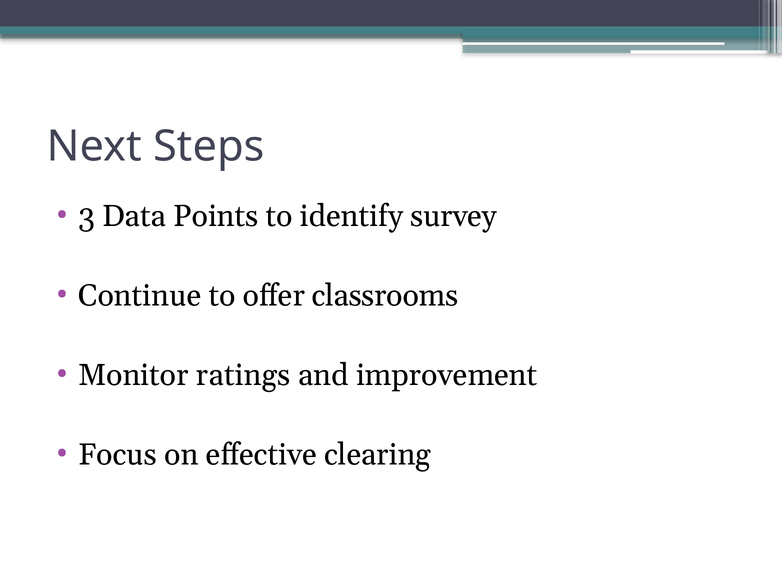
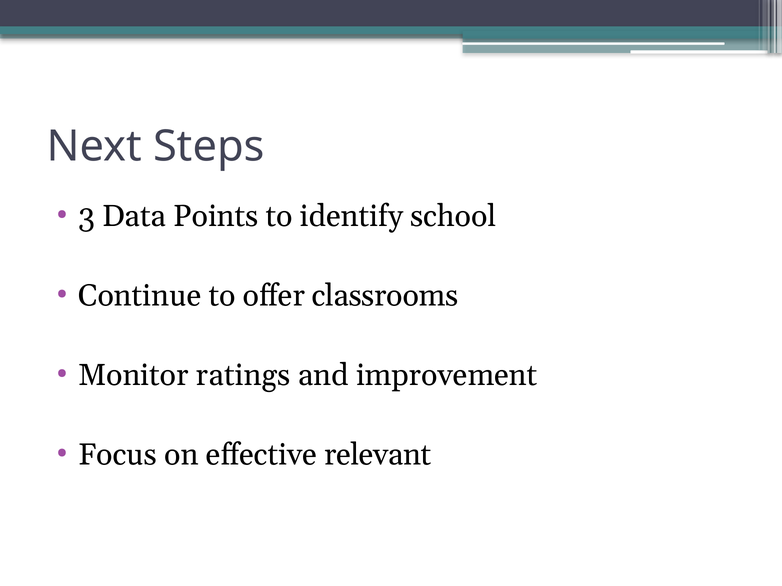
survey: survey -> school (453, 217)
clearing: clearing -> relevant (378, 455)
